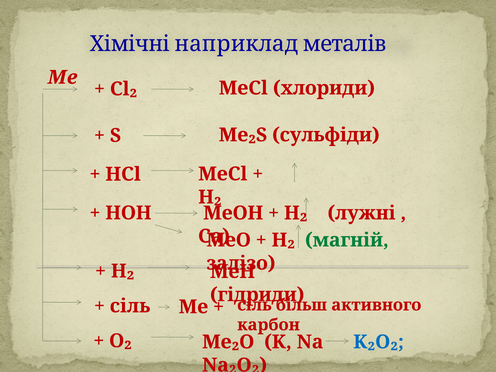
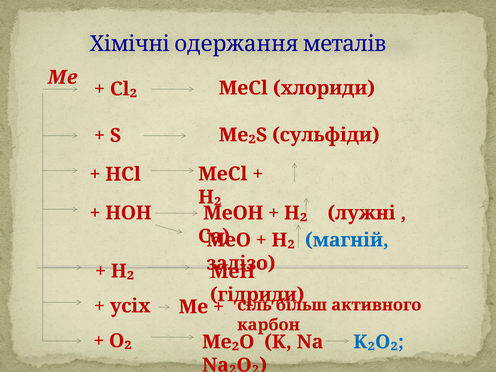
наприклад: наприклад -> одержання (237, 44)
магній colour: green -> blue (347, 240)
сіль: сіль -> усіх (130, 306)
